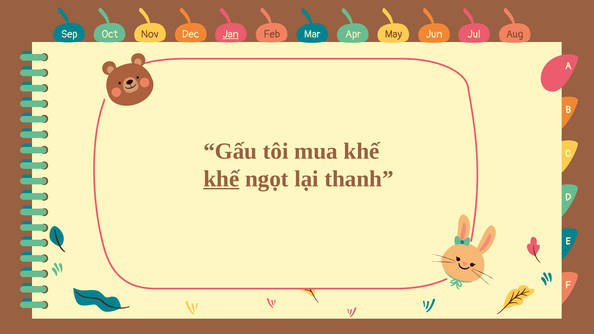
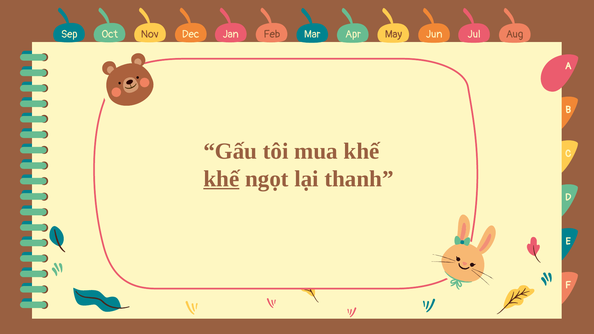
Jan underline: present -> none (231, 34)
